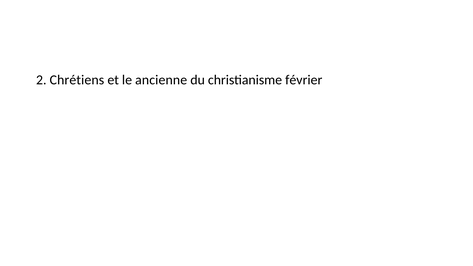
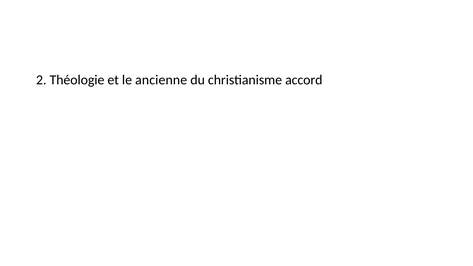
Chrétiens: Chrétiens -> Théologie (77, 80)
février: février -> accord (304, 80)
